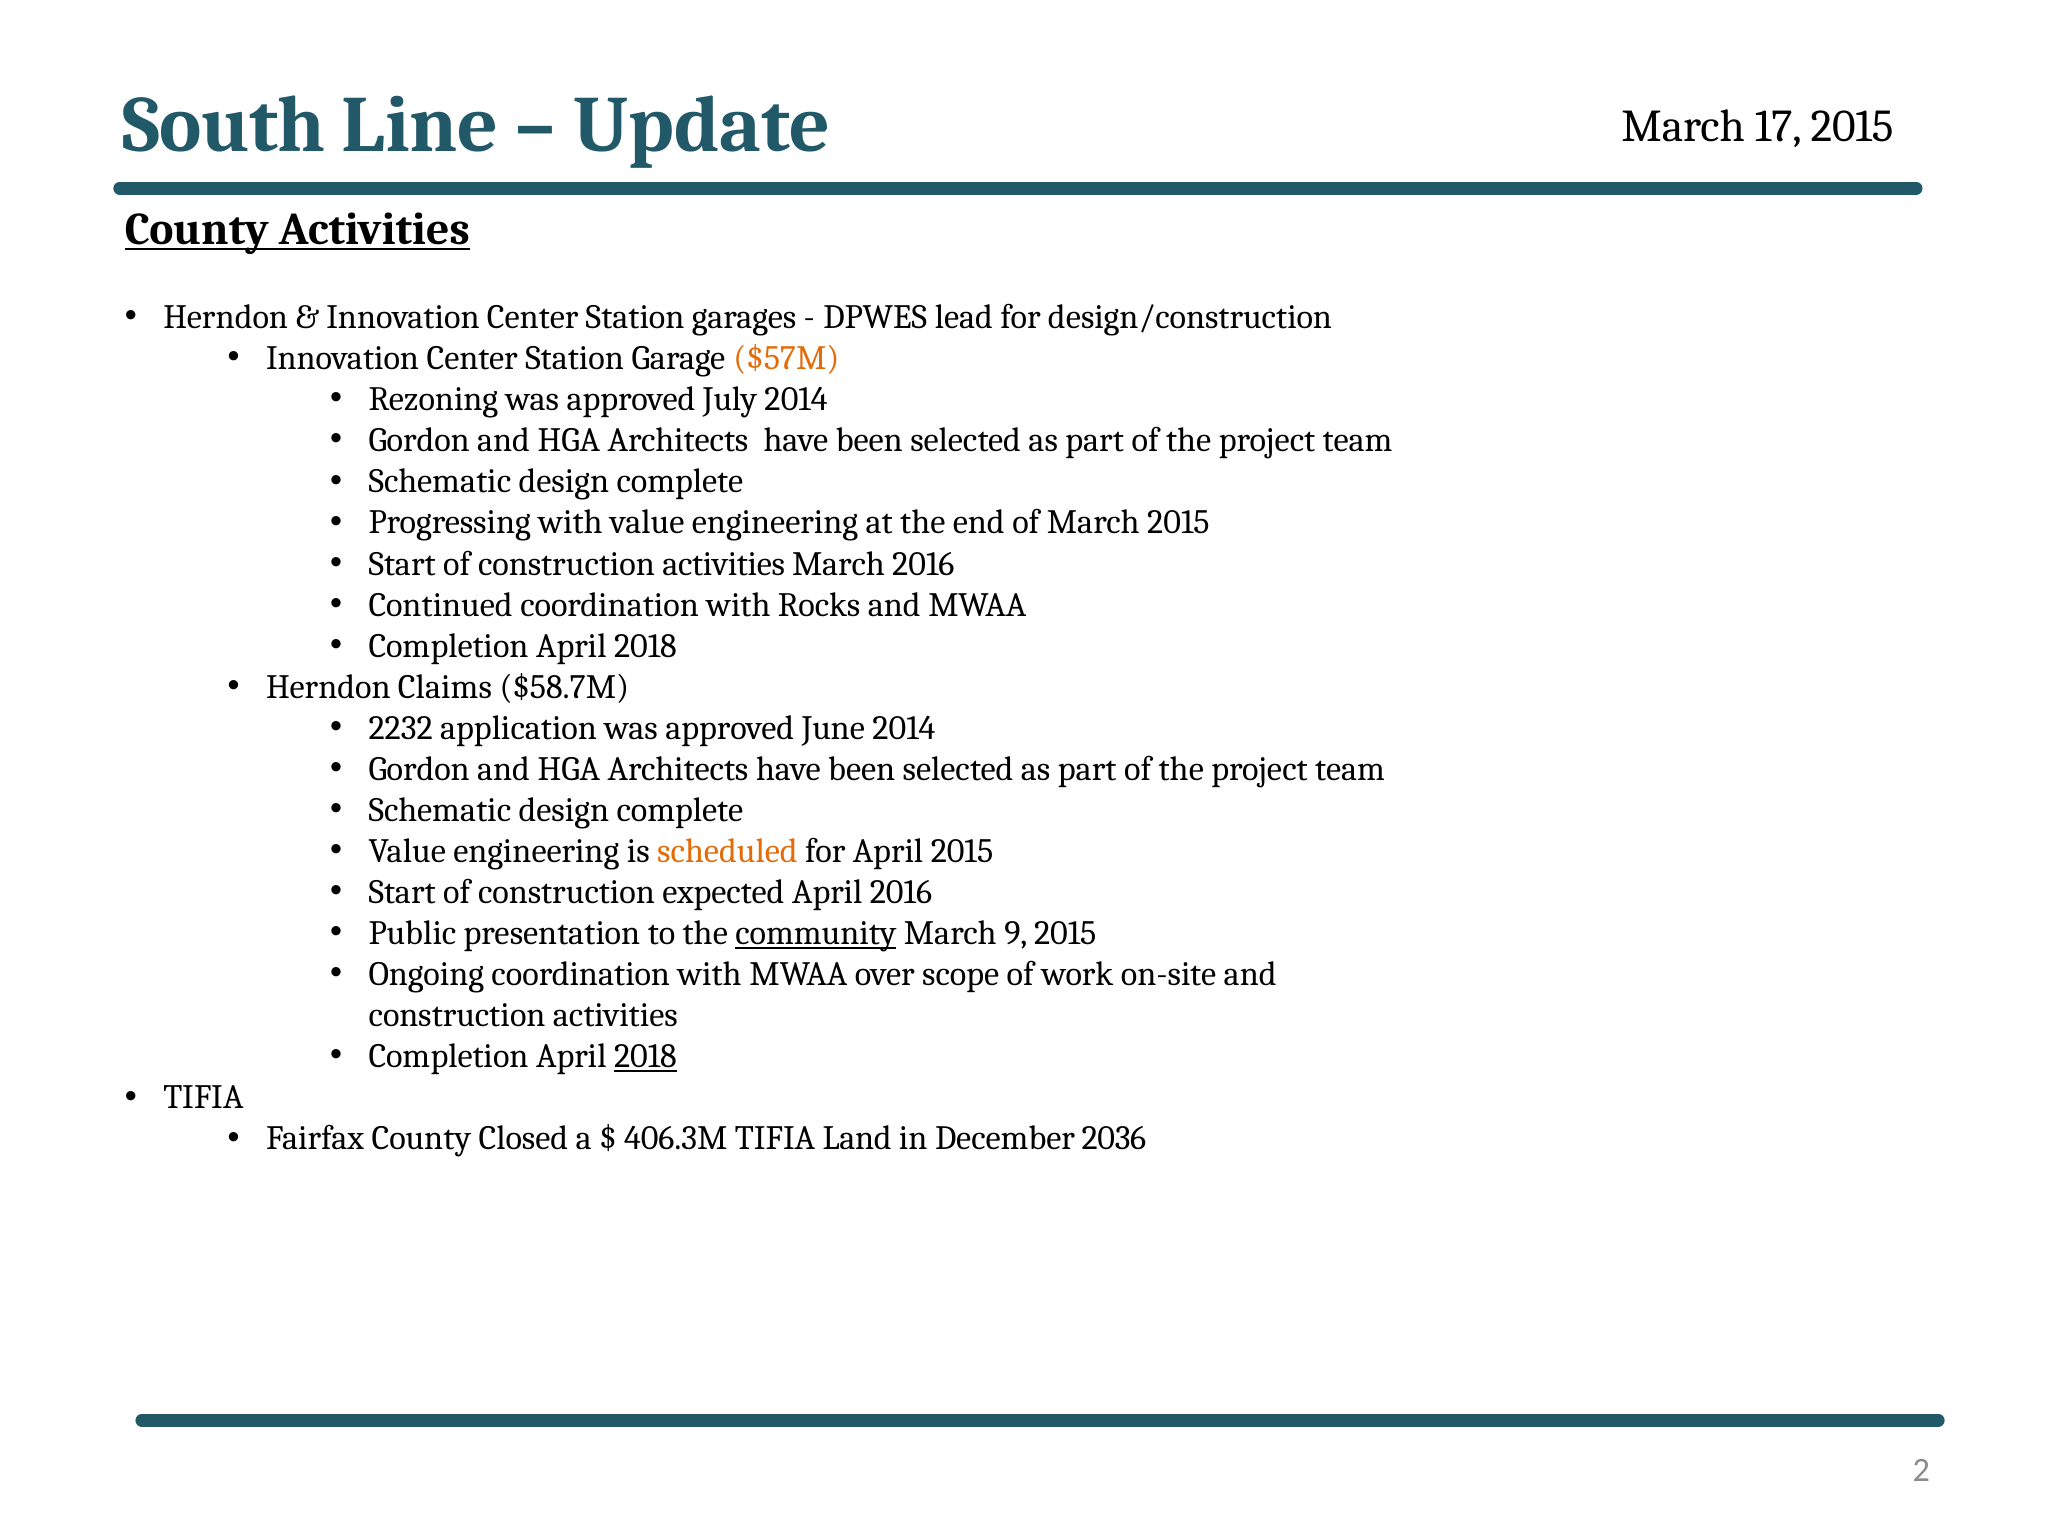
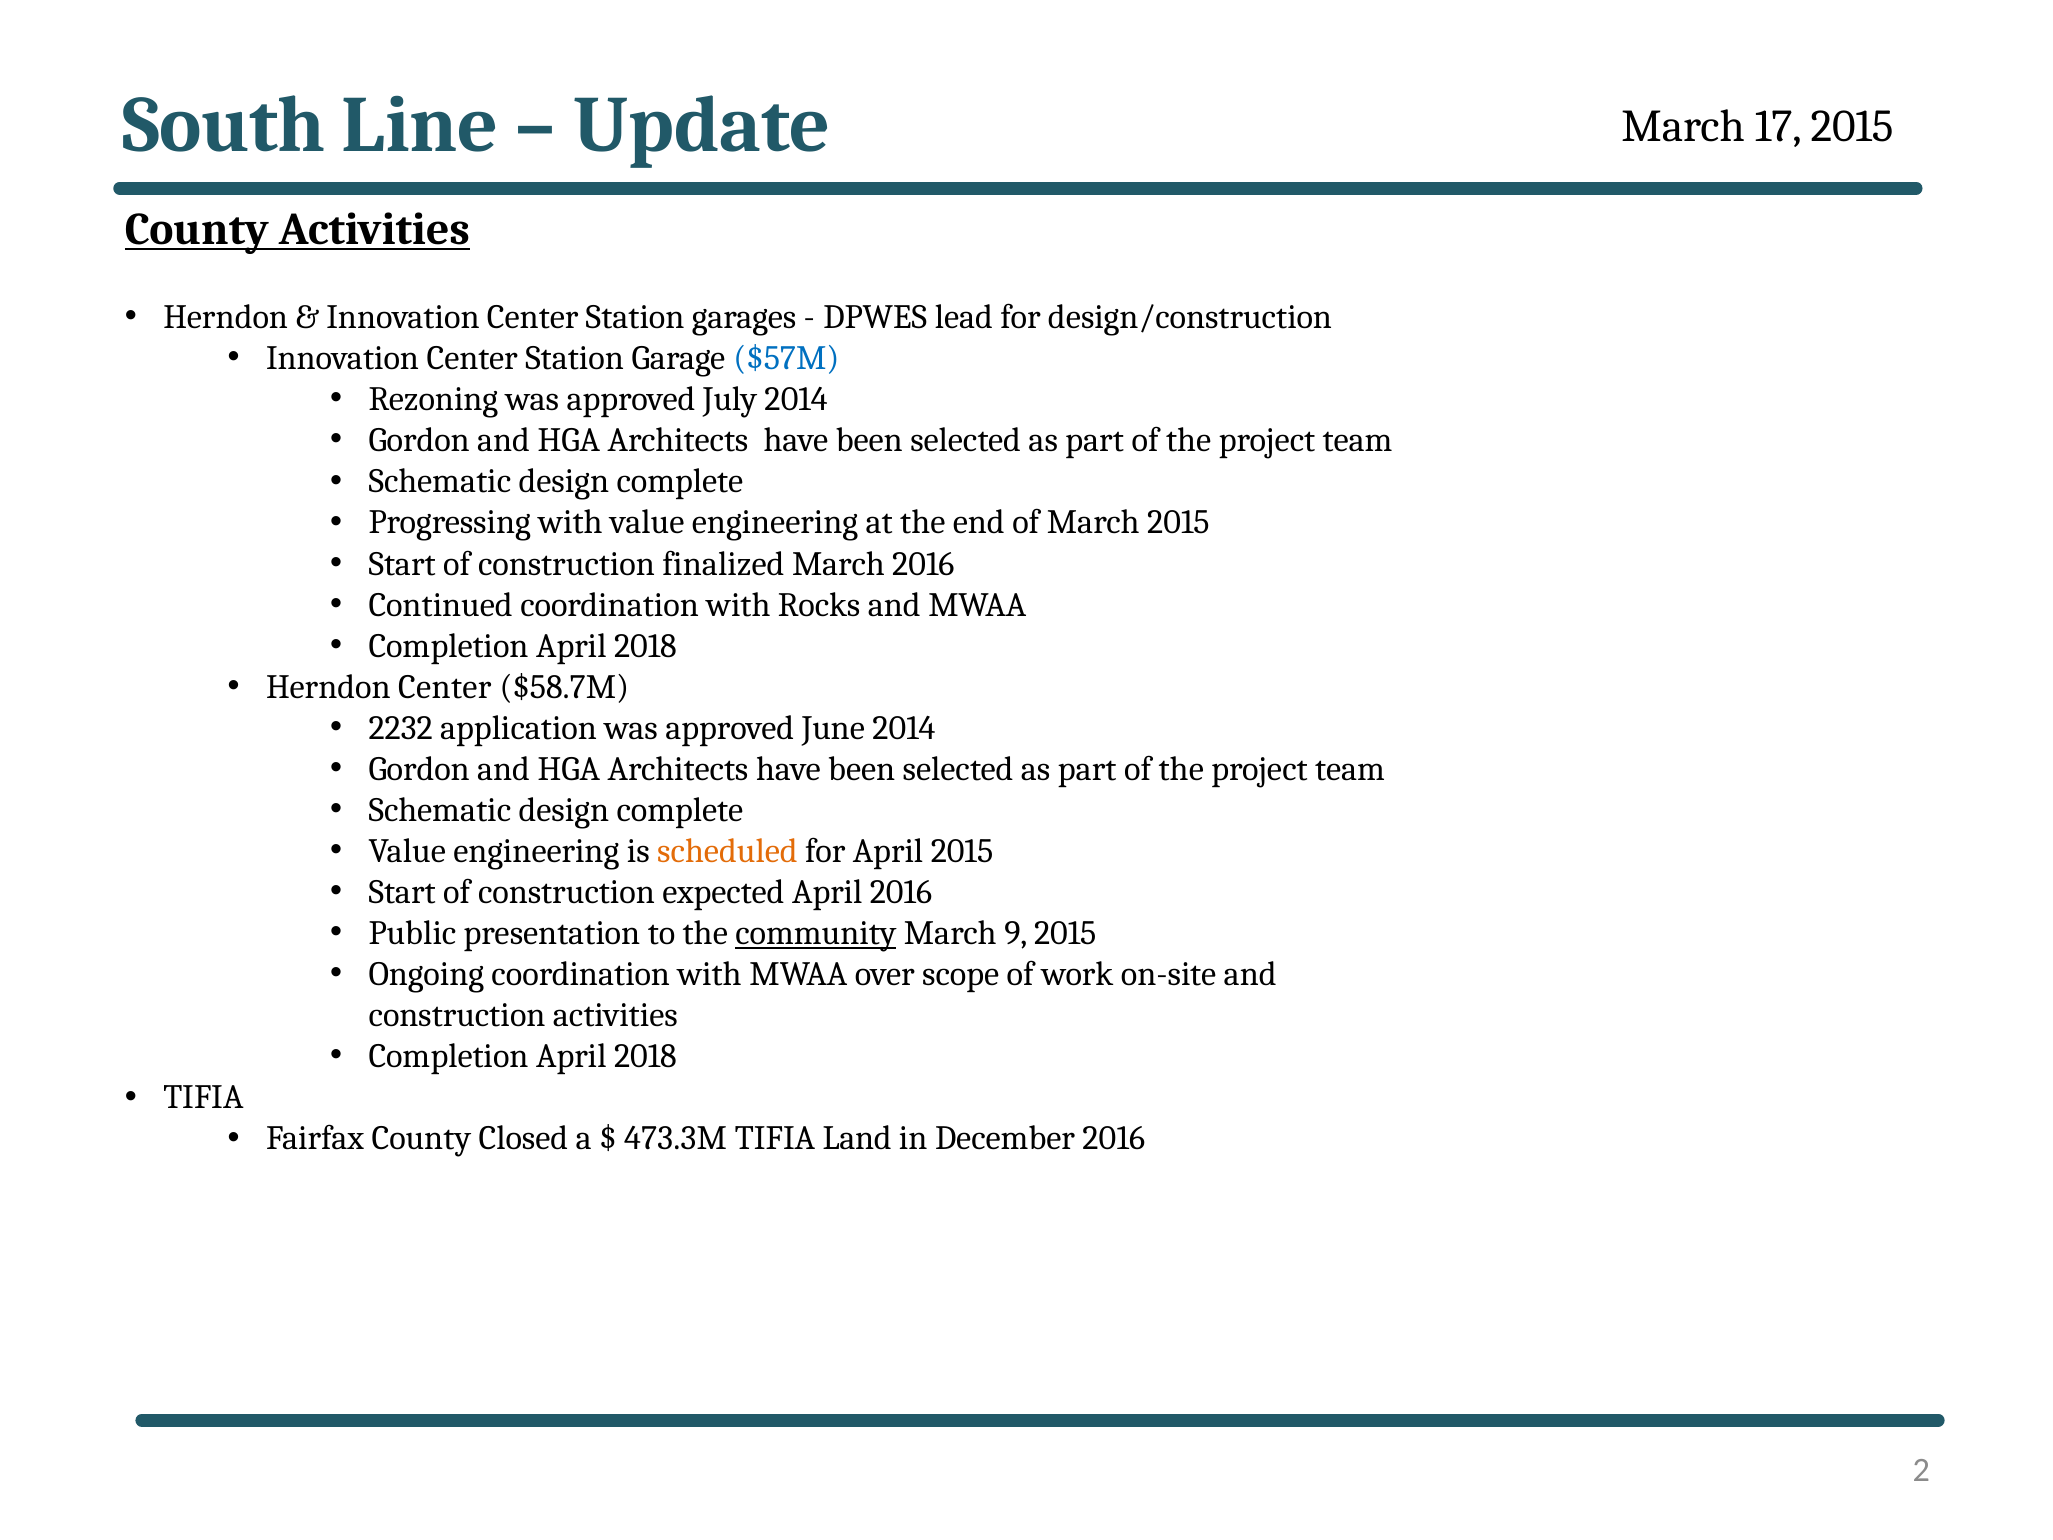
$57M colour: orange -> blue (786, 358)
of construction activities: activities -> finalized (723, 564)
Herndon Claims: Claims -> Center (445, 687)
2018 underline: present -> none (645, 1056)
406.3M: 406.3M -> 473.3M (676, 1138)
December 2036: 2036 -> 2016 (1114, 1138)
